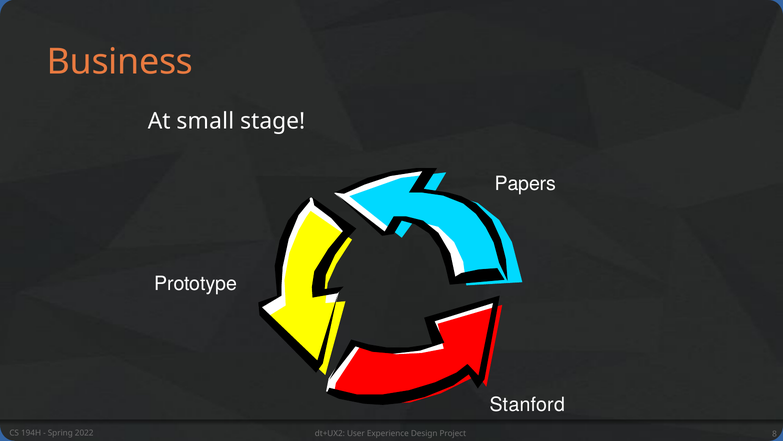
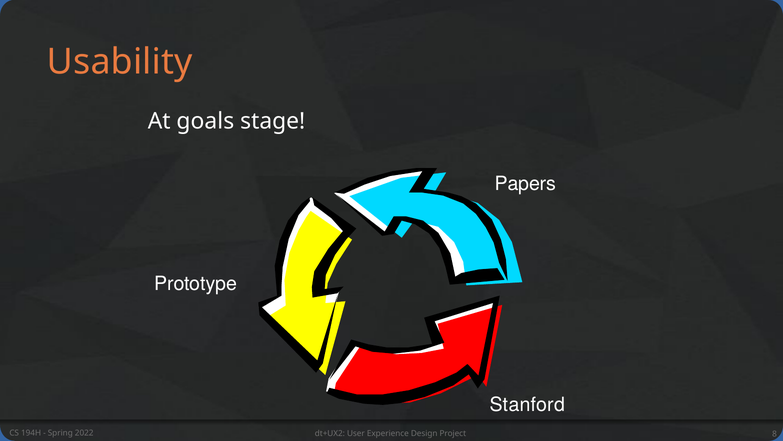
Business: Business -> Usability (120, 62)
small: small -> goals (205, 121)
